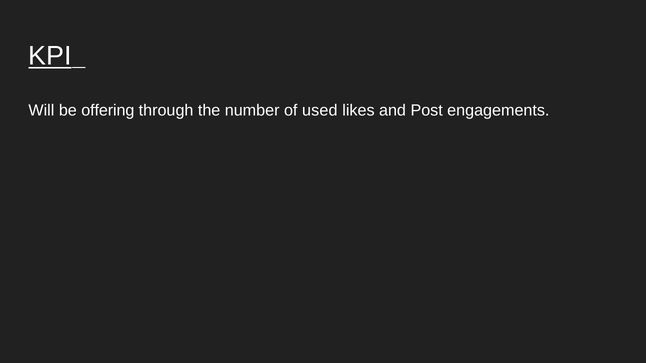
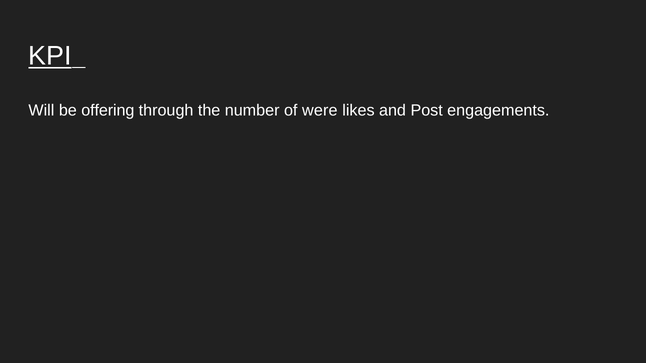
used: used -> were (320, 110)
